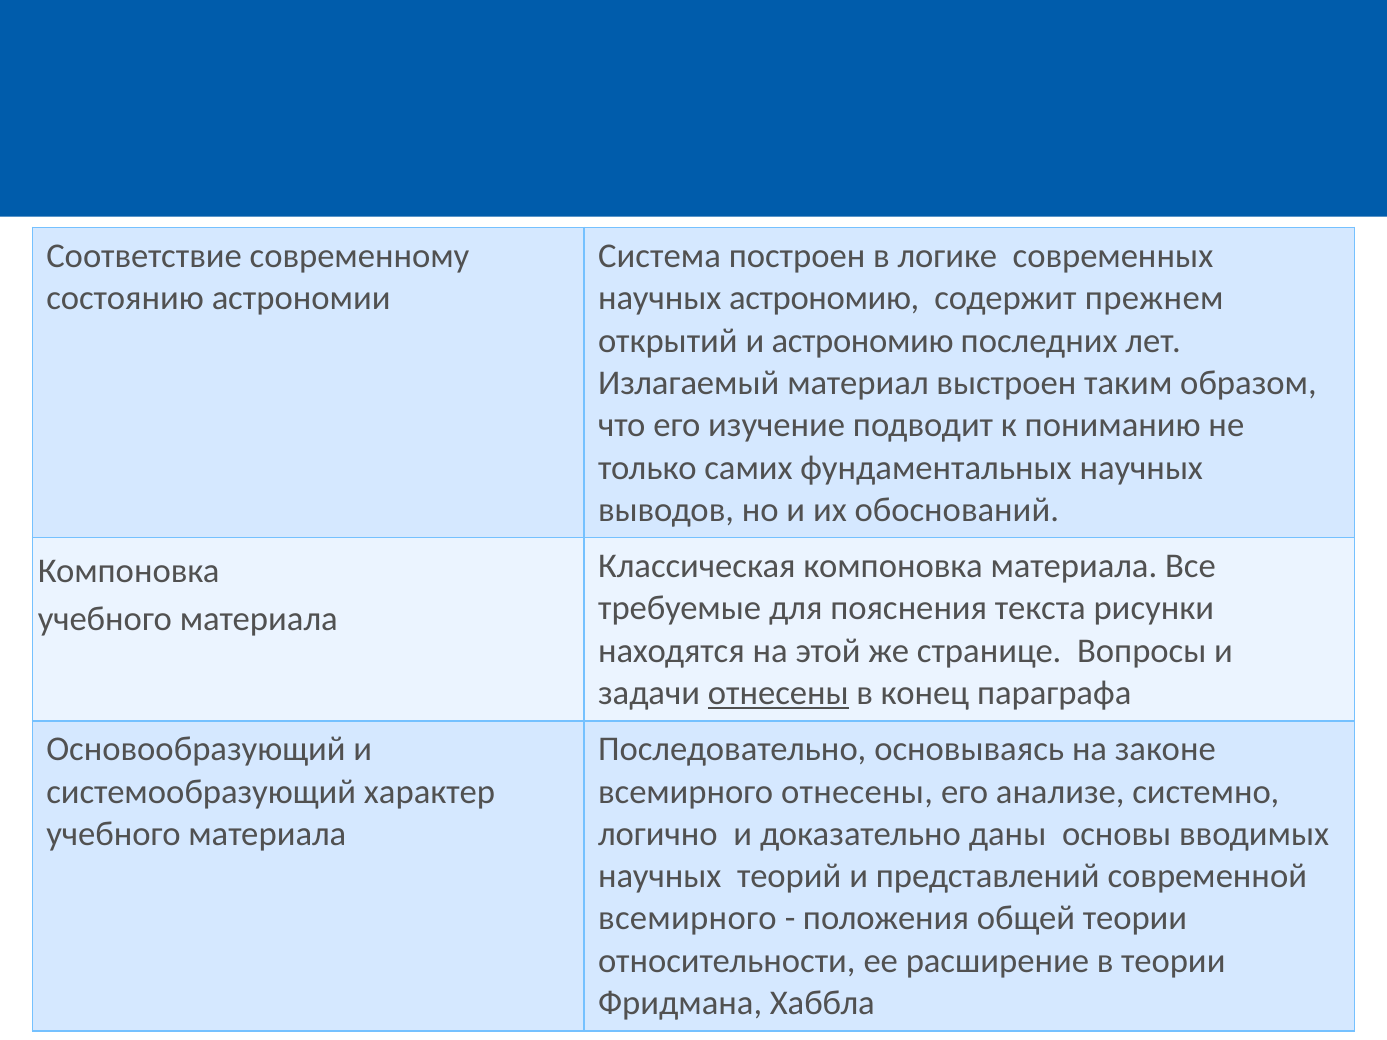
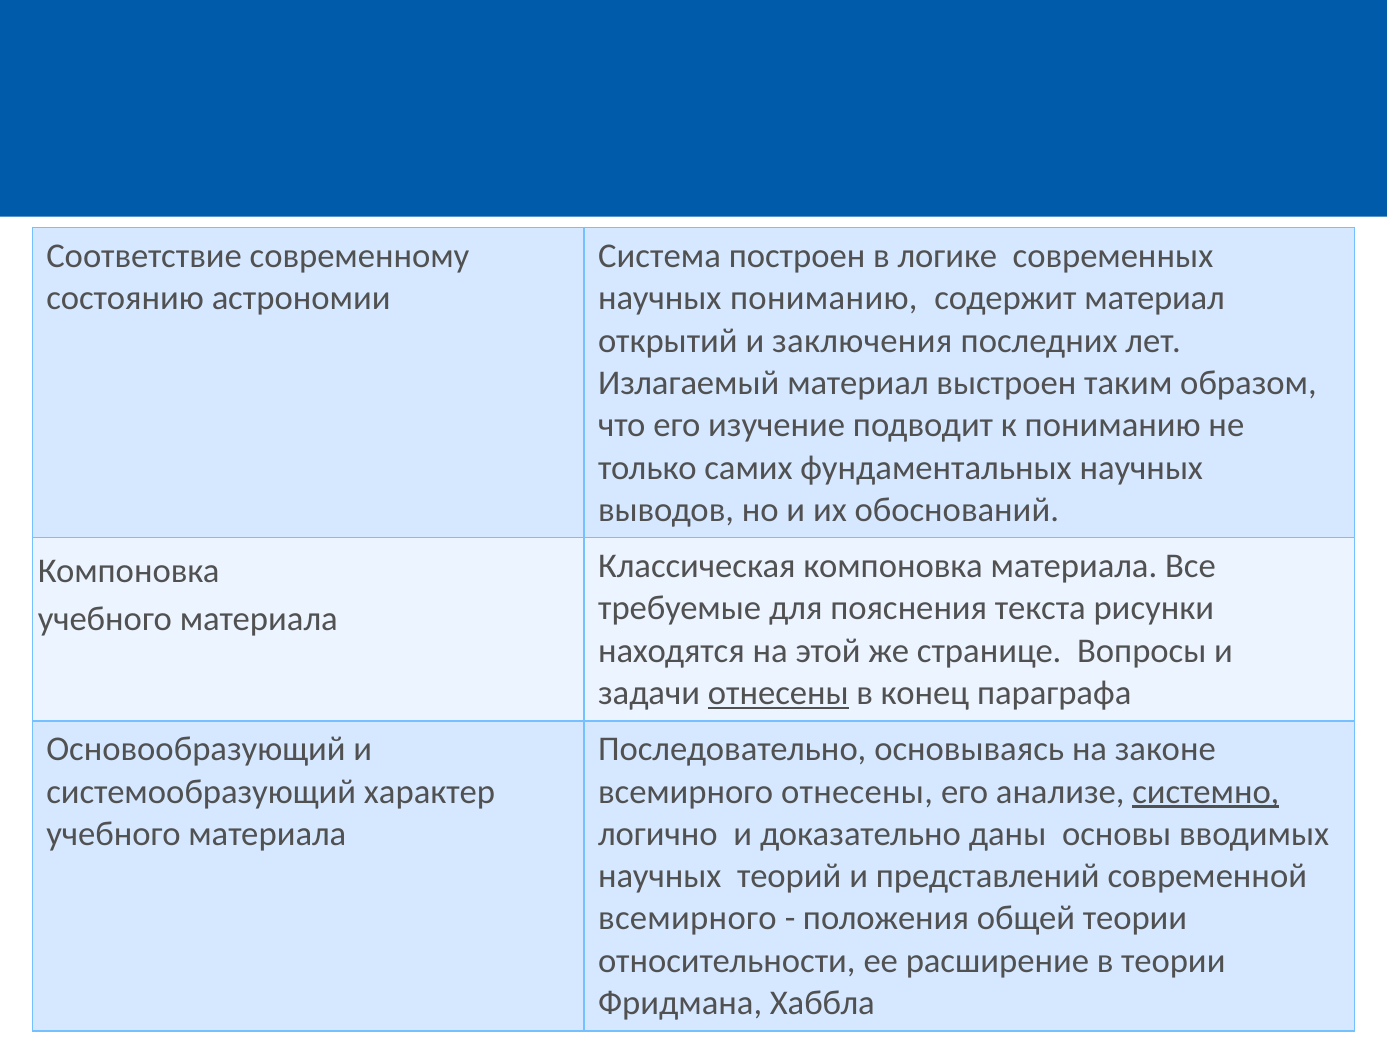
научных астрономию: астрономию -> пониманию (824, 298)
содержит прежнем: прежнем -> материал (1155, 298)
и астрономию: астрономию -> заключения (862, 341)
системно underline: none -> present (1206, 792)
